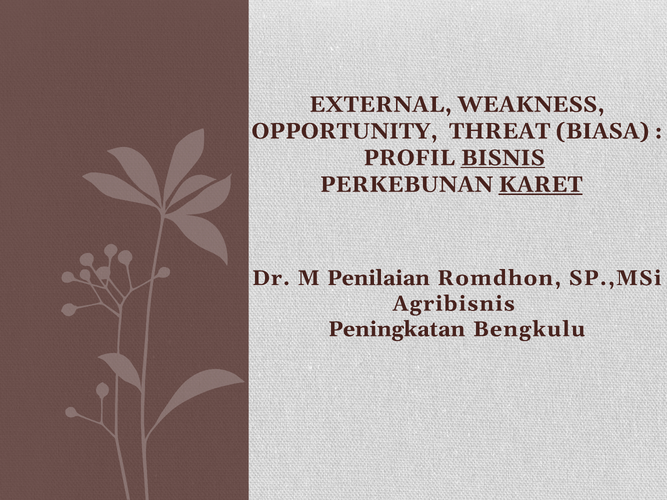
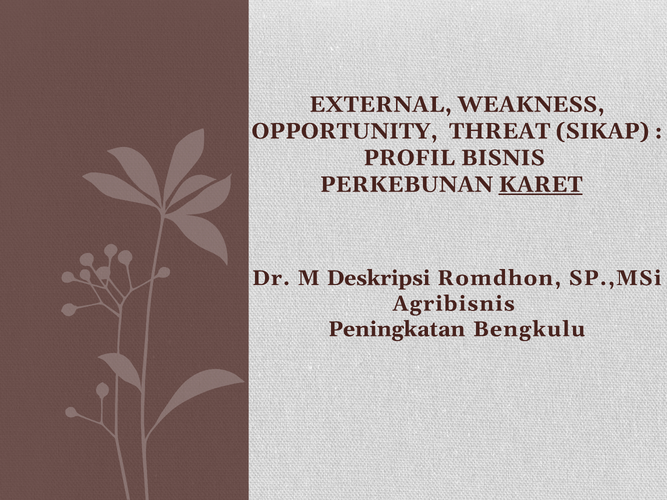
BIASA: BIASA -> SIKAP (603, 131)
BISNIS underline: present -> none (503, 158)
Penilaian: Penilaian -> Deskripsi (378, 278)
